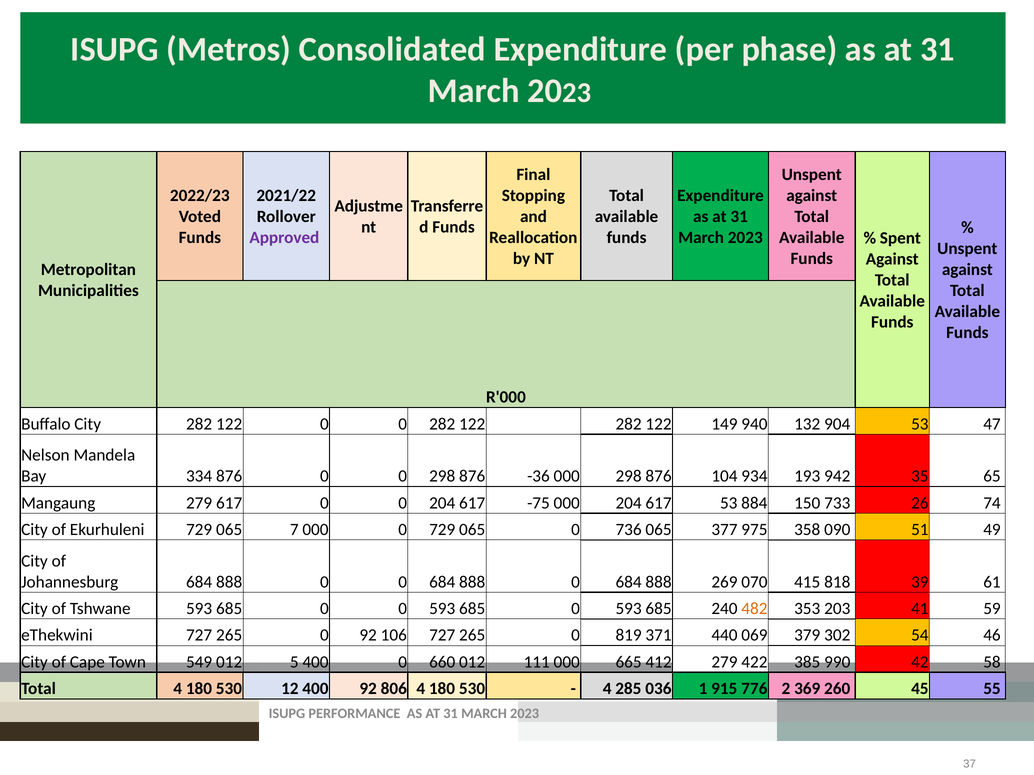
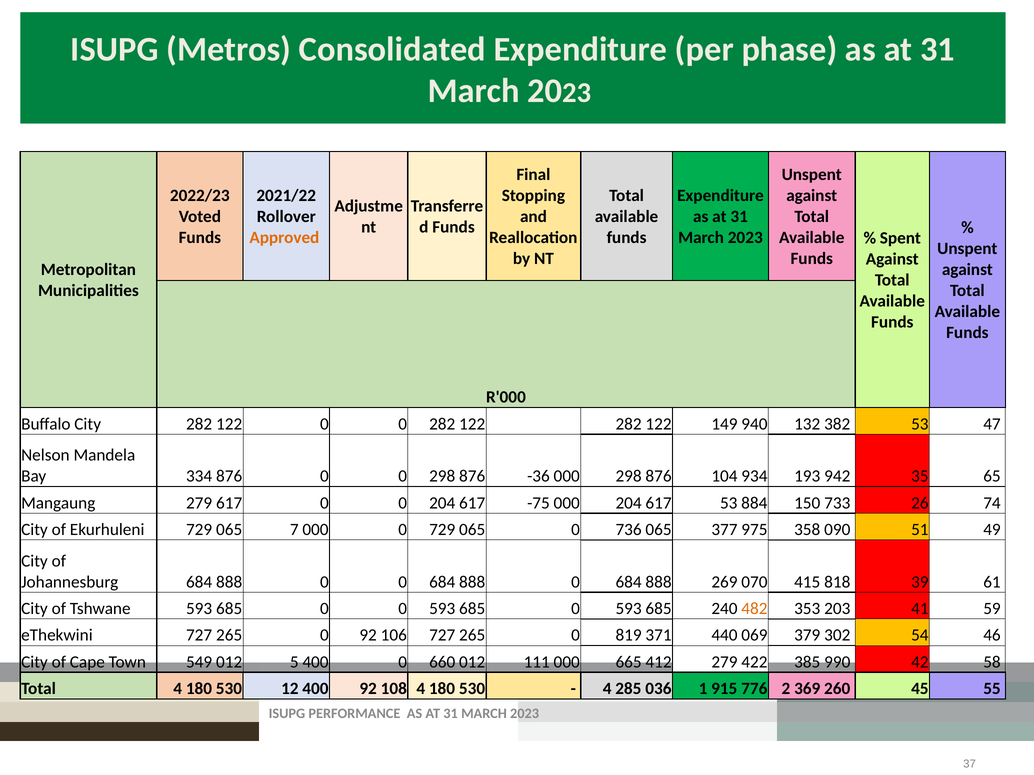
Approved colour: purple -> orange (284, 238)
904: 904 -> 382 (837, 424)
806: 806 -> 108 (394, 689)
